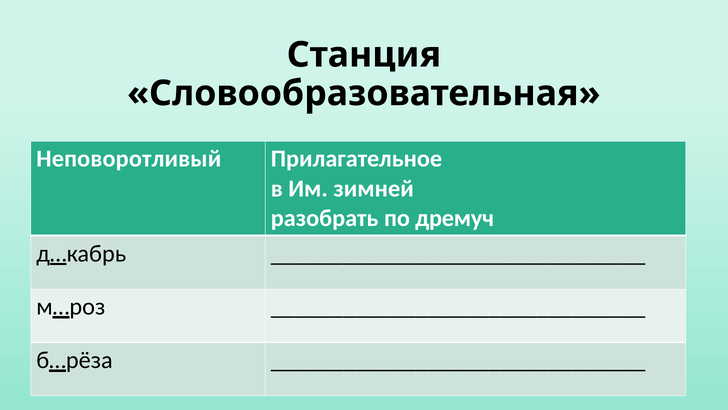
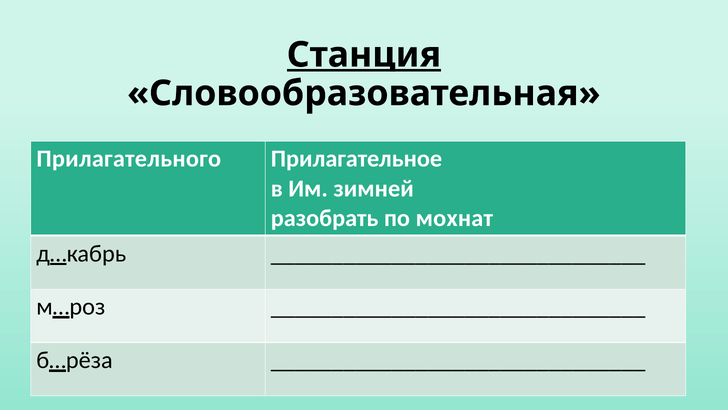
Станция underline: none -> present (364, 55)
Неповоротливый: Неповоротливый -> Прилагательного (129, 159)
дремуч: дремуч -> мохнат (454, 218)
